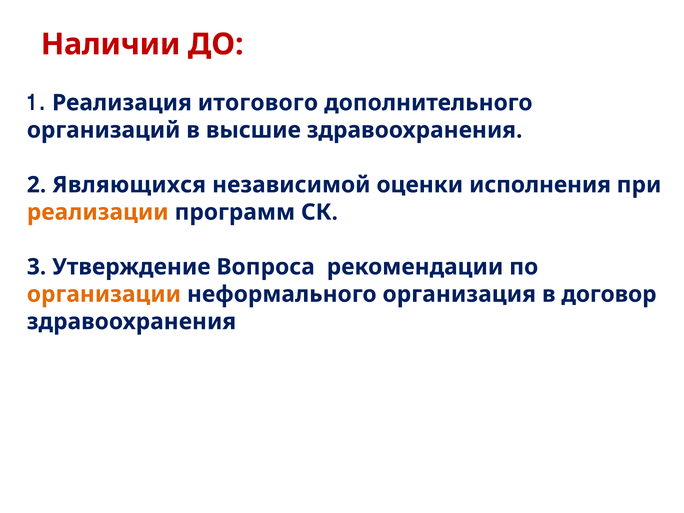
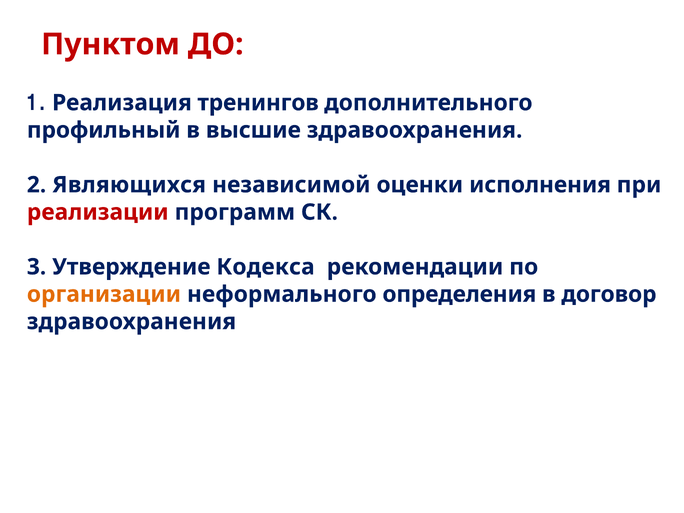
Наличии: Наличии -> Пунктом (110, 44)
итогового: итогового -> тренингов (258, 103)
организаций: организаций -> профильный (104, 130)
реализации colour: orange -> red (98, 212)
Вопроса: Вопроса -> Кодекса (266, 267)
организация: организация -> определения (459, 294)
